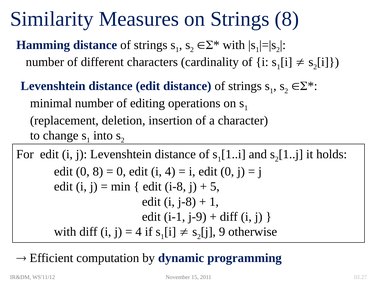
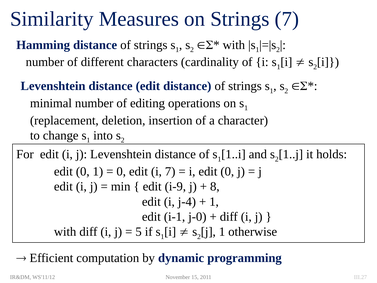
Strings 8: 8 -> 7 (287, 19)
0 8: 8 -> 1 (98, 171)
i 4: 4 -> 7 (170, 171)
i-8: i-8 -> i-9 (175, 186)
5: 5 -> 8 (215, 186)
j-8: j-8 -> j-4 (187, 201)
j-9: j-9 -> j-0 (197, 217)
4: 4 -> 5 (139, 232)
j 9: 9 -> 1 (222, 232)
